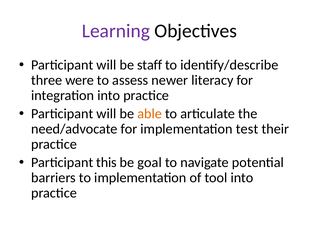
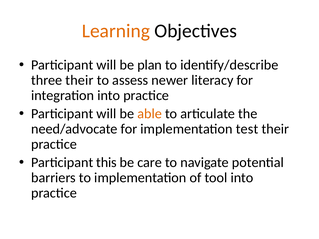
Learning colour: purple -> orange (116, 31)
staff: staff -> plan (150, 65)
three were: were -> their (79, 80)
goal: goal -> care (150, 163)
